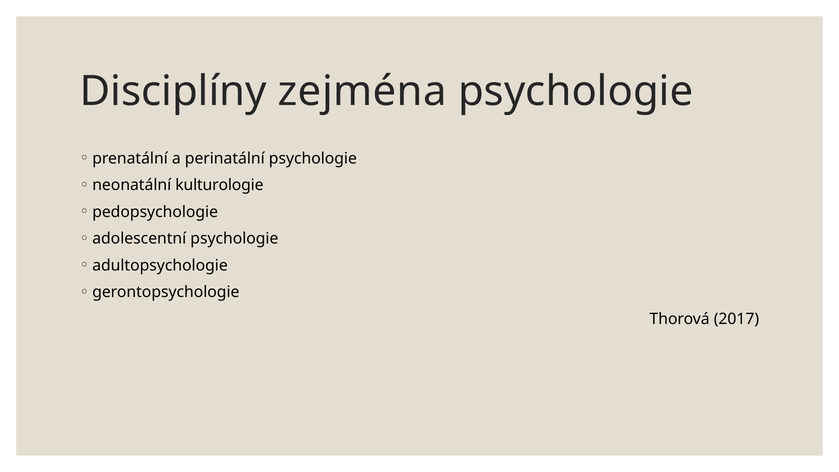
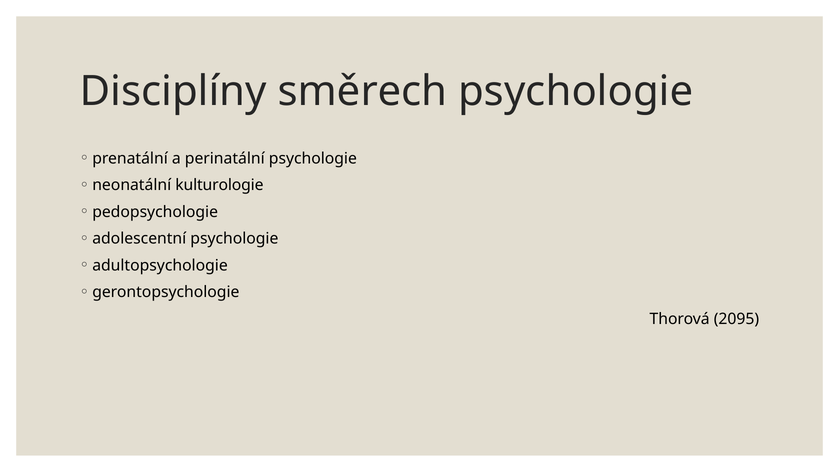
zejména: zejména -> směrech (363, 91)
2017: 2017 -> 2095 (736, 319)
